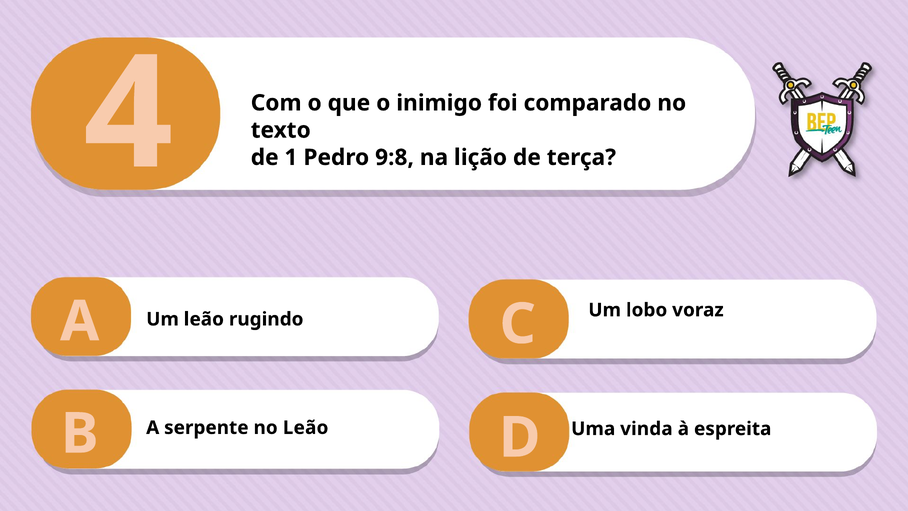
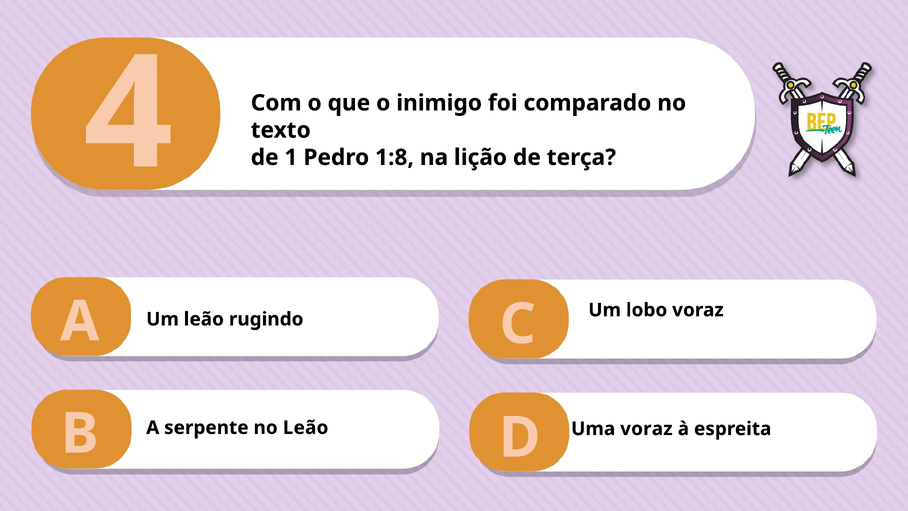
9:8: 9:8 -> 1:8 (395, 157)
Uma vinda: vinda -> voraz (646, 429)
